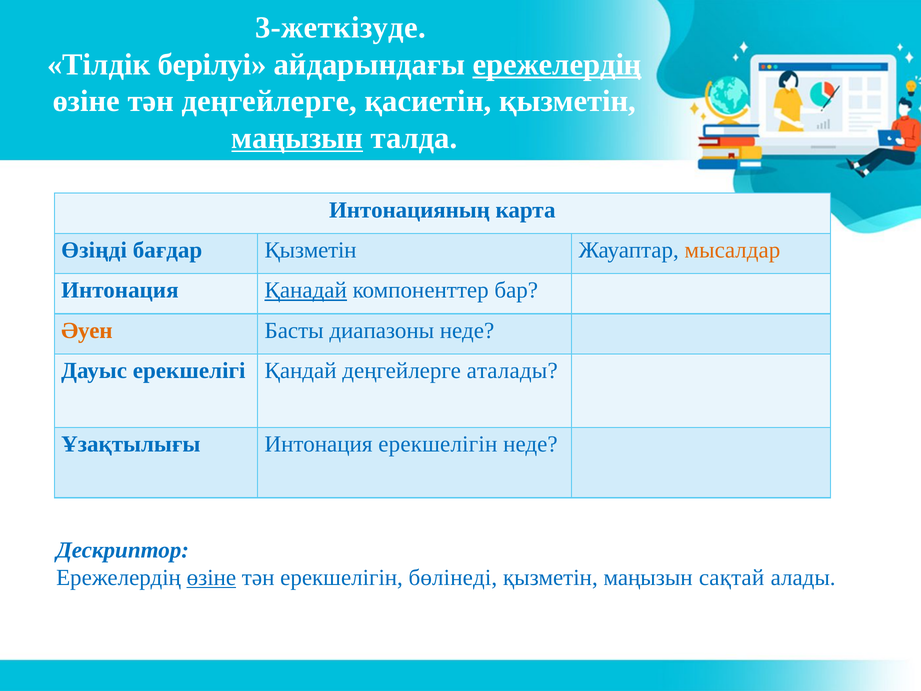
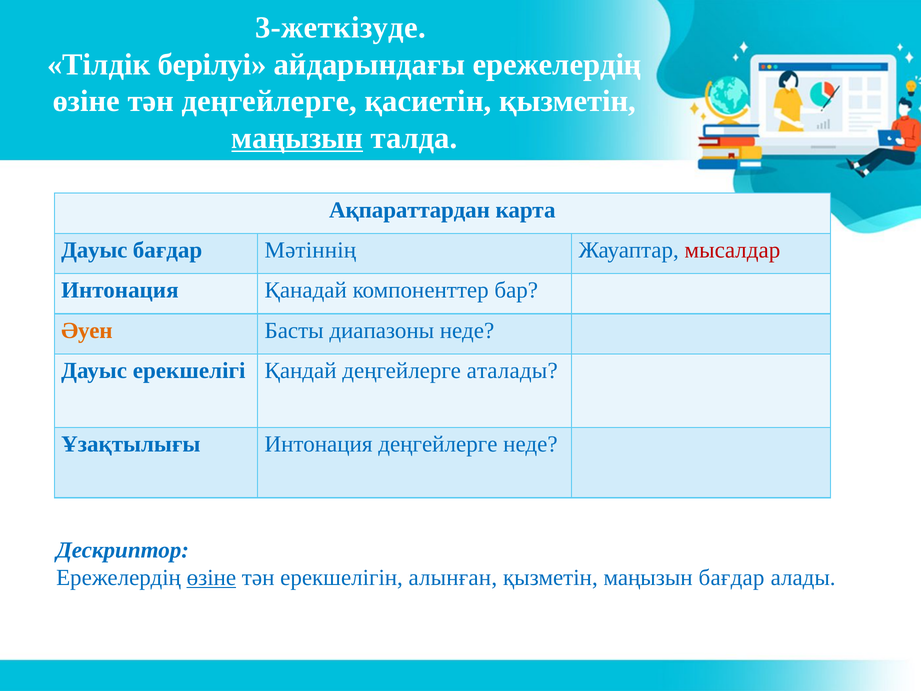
ережелердің underline: present -> none (557, 64)
Интонацияның: Интонацияның -> Ақпараттардан (409, 210)
Өзіңді: Өзіңді -> Дауыс (94, 250)
бағдар Қызметін: Қызметін -> Мәтіннің (310, 250)
мысалдар colour: orange -> red (732, 250)
Қанадай underline: present -> none (306, 290)
Интонация ерекшелігін: ерекшелігін -> деңгейлерге (438, 444)
бөлінеді: бөлінеді -> алынған (453, 577)
маңызын сақтай: сақтай -> бағдар (732, 577)
